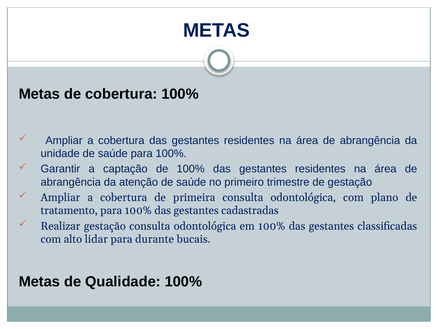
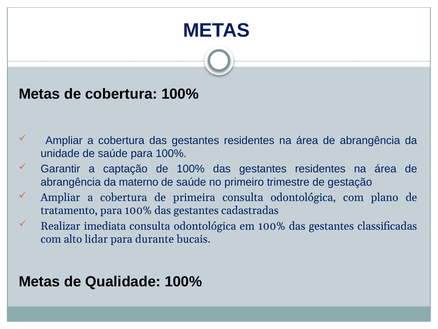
atenção: atenção -> materno (139, 182)
Realizar gestação: gestação -> imediata (105, 226)
